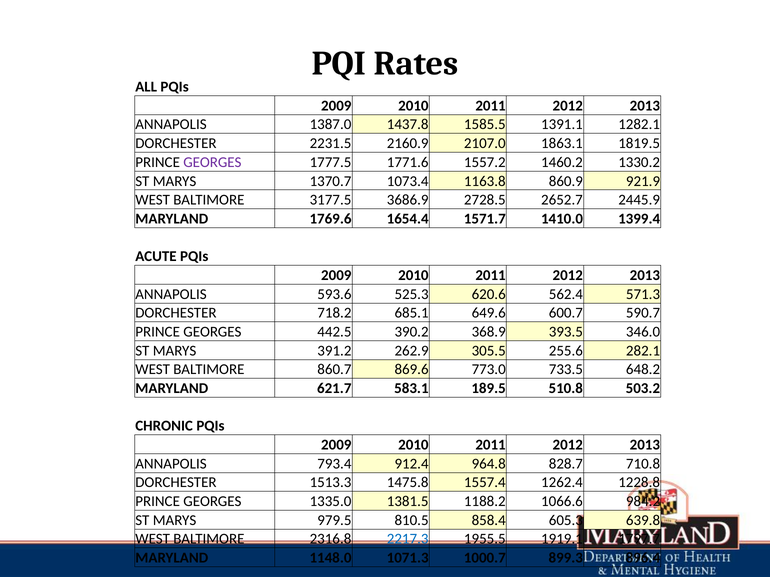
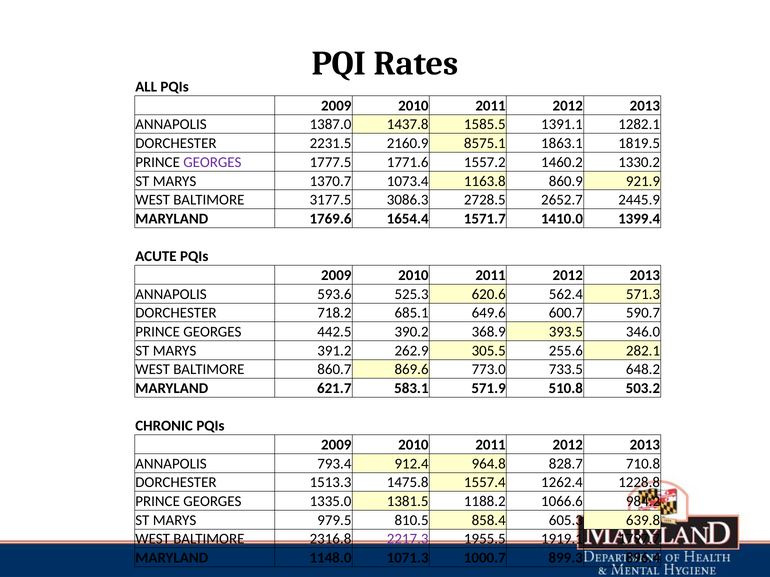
2107.0: 2107.0 -> 8575.1 (485, 144)
3686.9: 3686.9 -> 3086.3 (408, 200)
189.5: 189.5 -> 571.9 (489, 389)
2217.3 colour: blue -> purple (408, 539)
